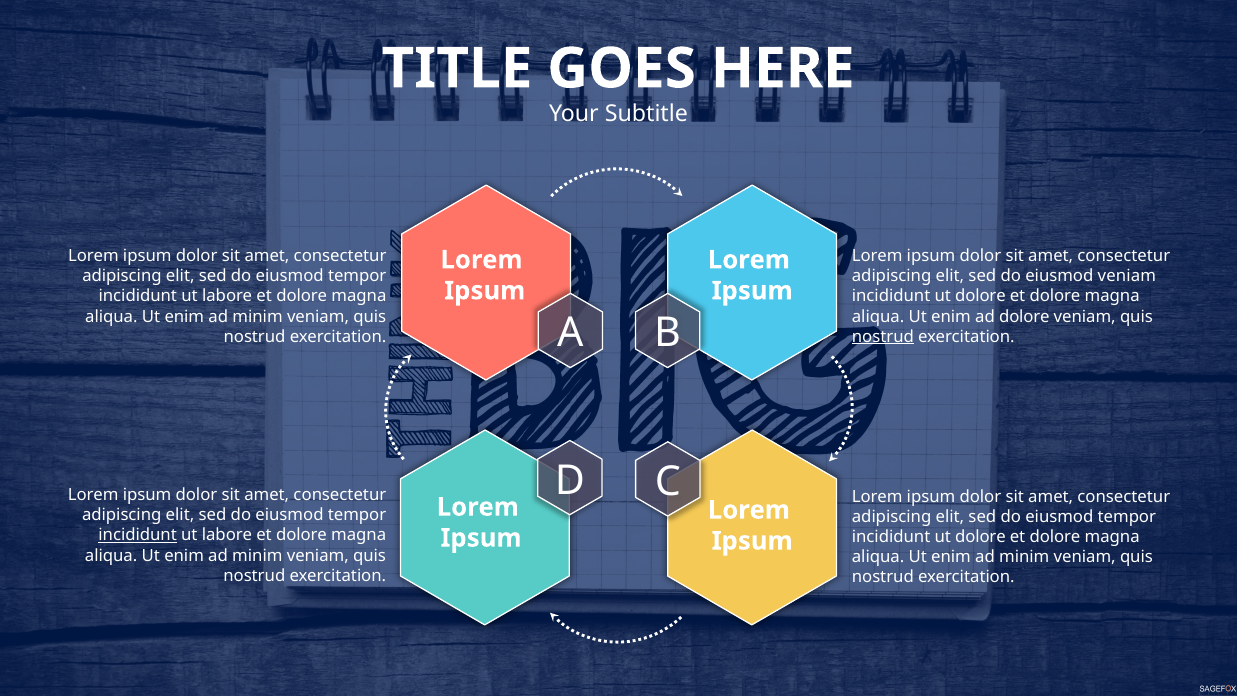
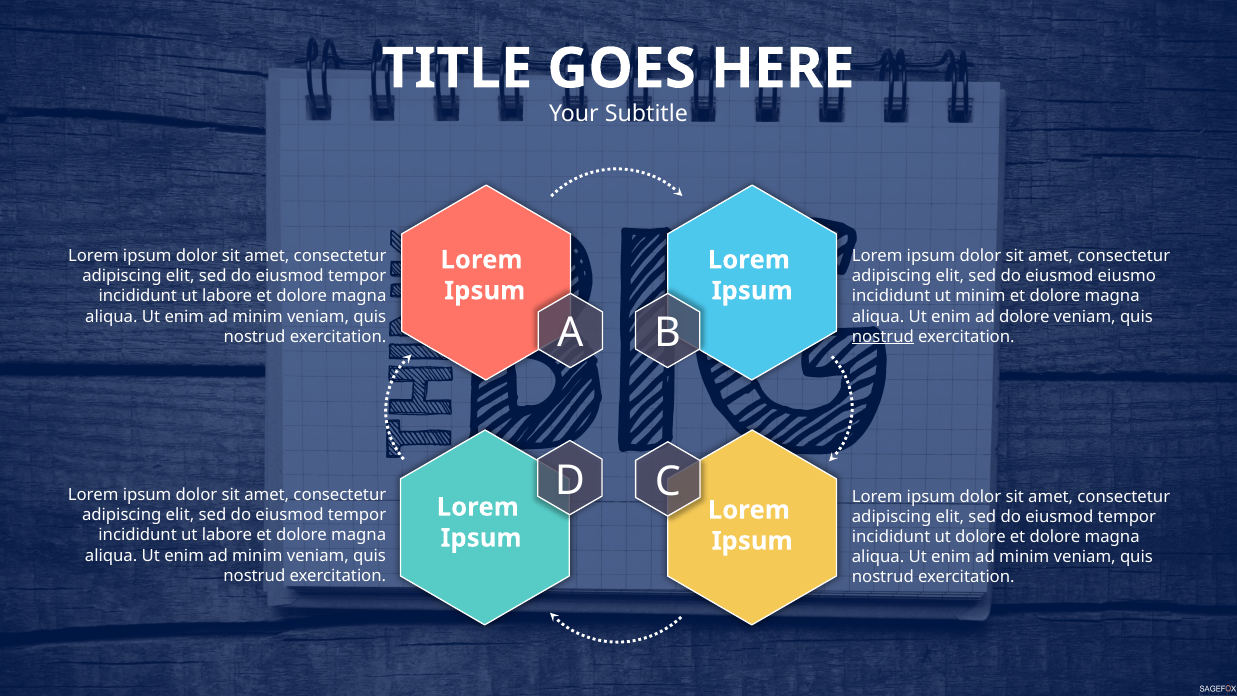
eiusmod veniam: veniam -> eiusmo (1127, 276)
dolore: dolore -> minim (980, 296)
incididunt underline: present -> none (138, 535)
